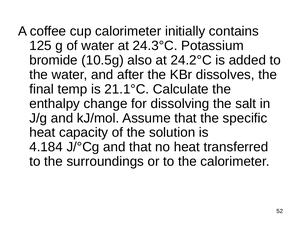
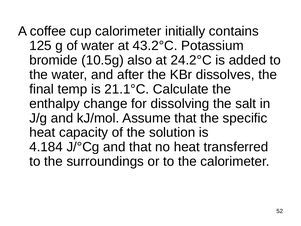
24.3°C: 24.3°C -> 43.2°C (155, 46)
